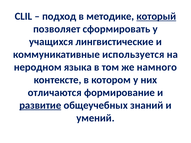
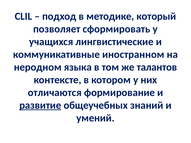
который underline: present -> none (156, 16)
используется: используется -> иностранном (133, 55)
намного: намного -> талантов (157, 67)
